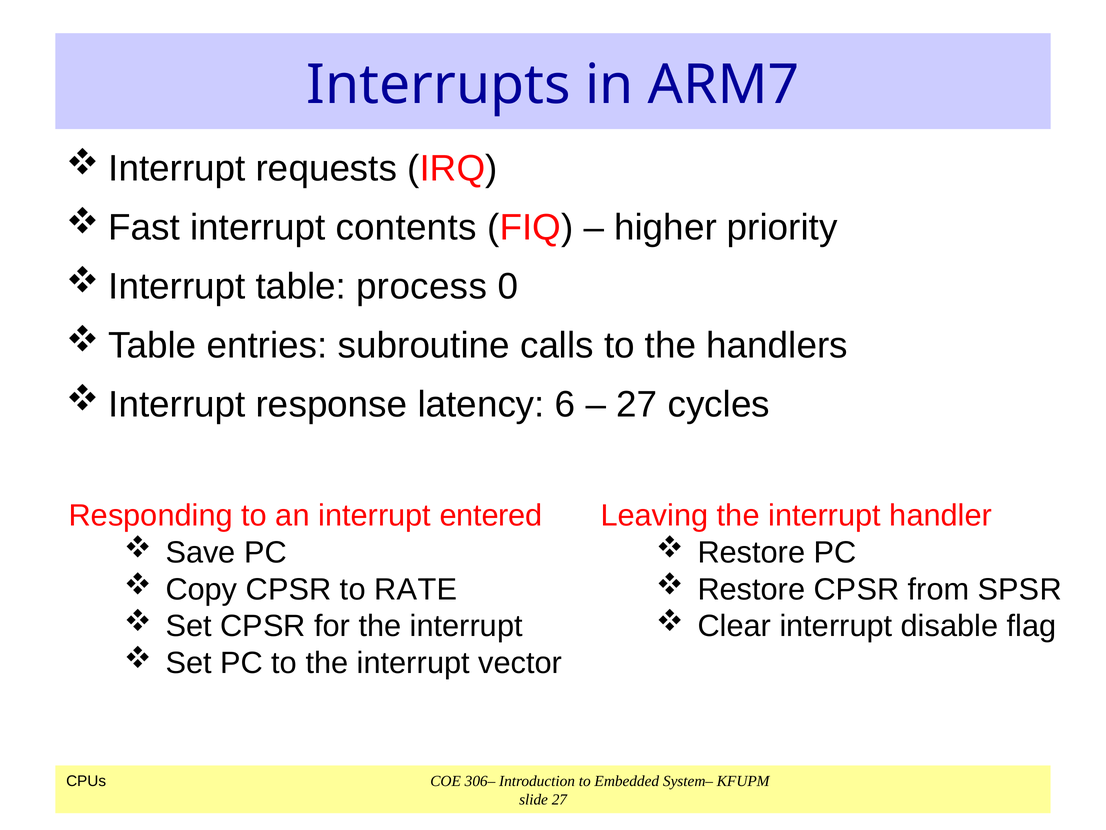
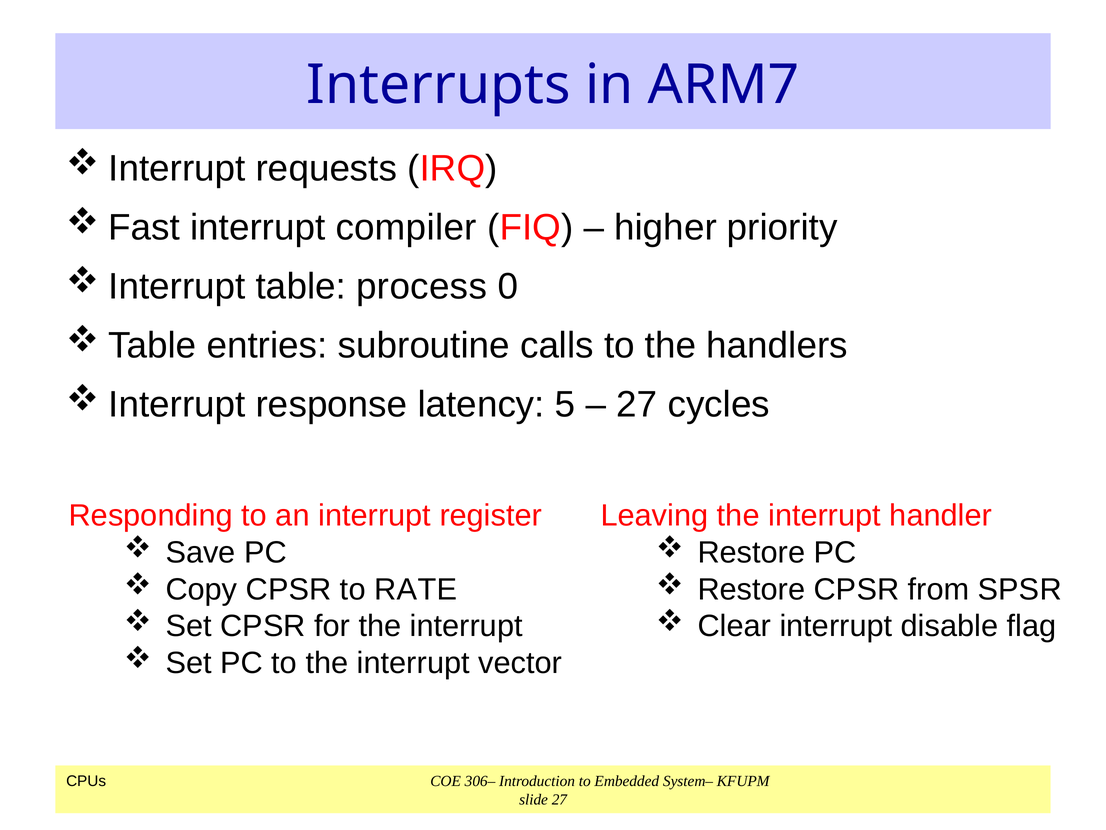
contents: contents -> compiler (406, 227)
6: 6 -> 5 (565, 404)
entered: entered -> register (491, 515)
